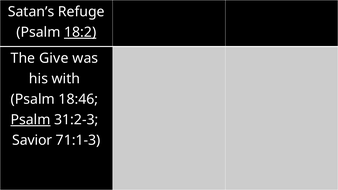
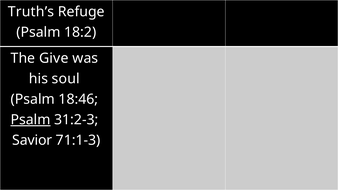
Satan’s: Satan’s -> Truth’s (31, 12)
18:2 underline: present -> none (80, 32)
with: with -> soul (66, 79)
